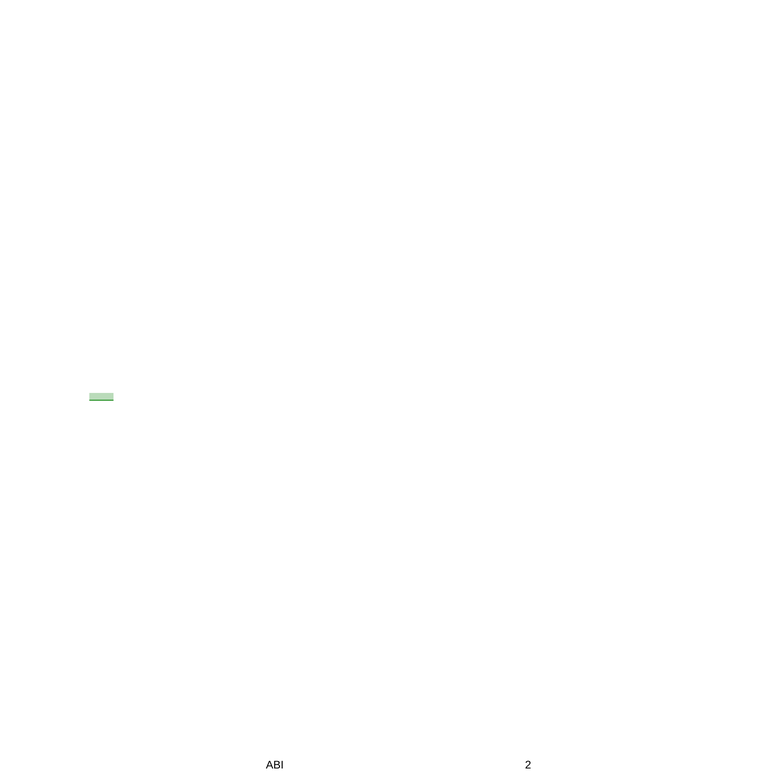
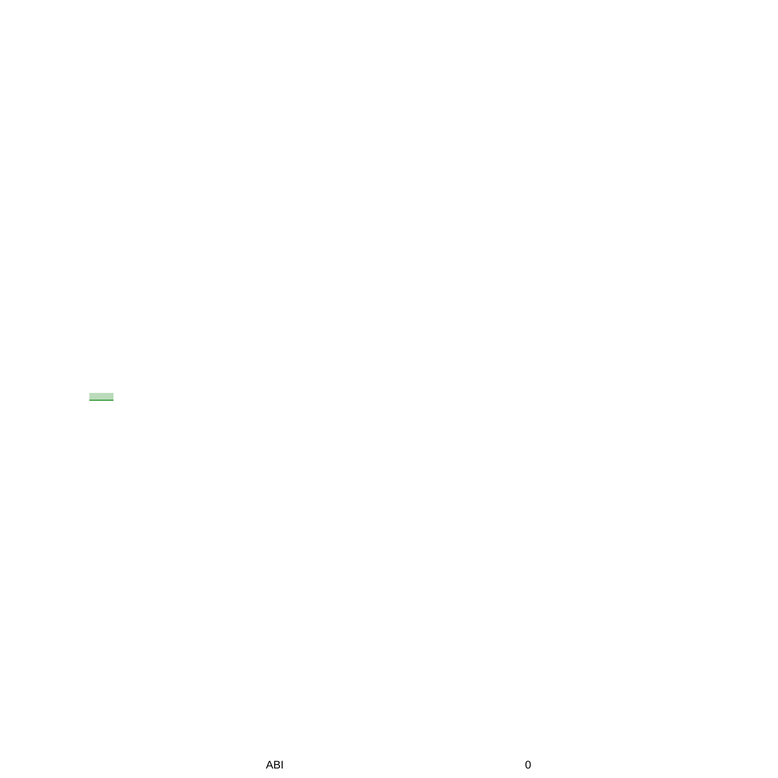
2: 2 -> 0 (528, 765)
